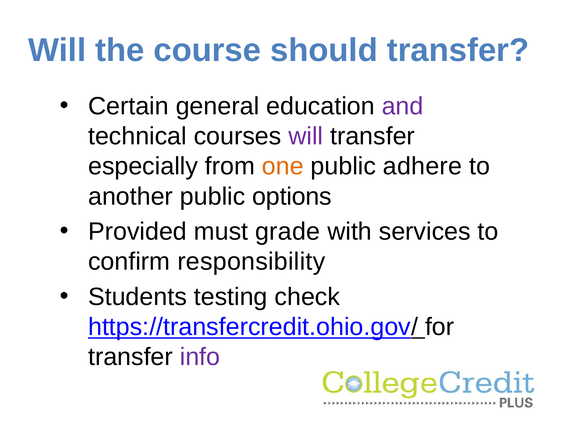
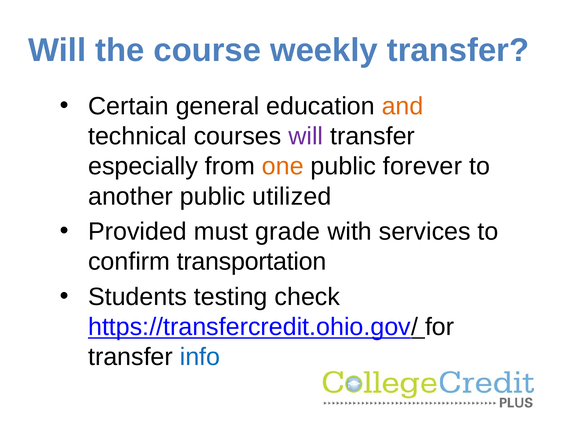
should: should -> weekly (324, 50)
and colour: purple -> orange (403, 106)
adhere: adhere -> forever (422, 166)
options: options -> utilized (292, 196)
responsibility: responsibility -> transportation (252, 261)
info colour: purple -> blue (200, 356)
